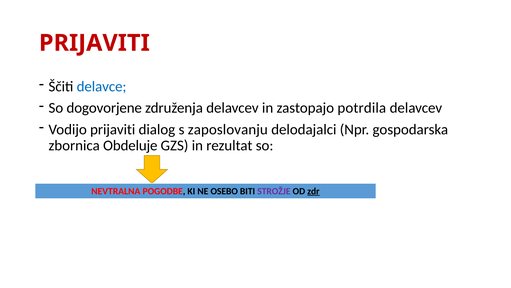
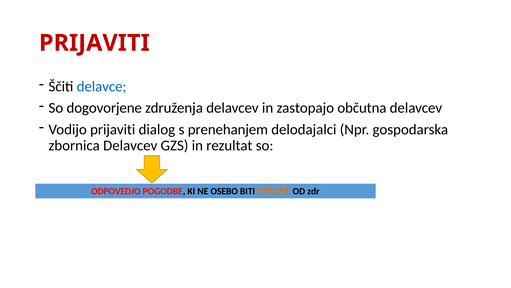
potrdila: potrdila -> občutna (362, 108)
zaposlovanju: zaposlovanju -> prenehanjem (228, 129)
zbornica Obdeluje: Obdeluje -> Delavcev (130, 145)
NEVTRALNA: NEVTRALNA -> ODPOVEDJO (116, 191)
STROŽJE colour: purple -> orange (274, 191)
zdr underline: present -> none (313, 191)
